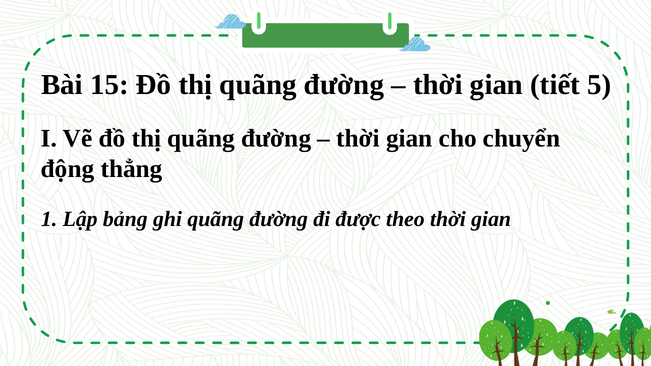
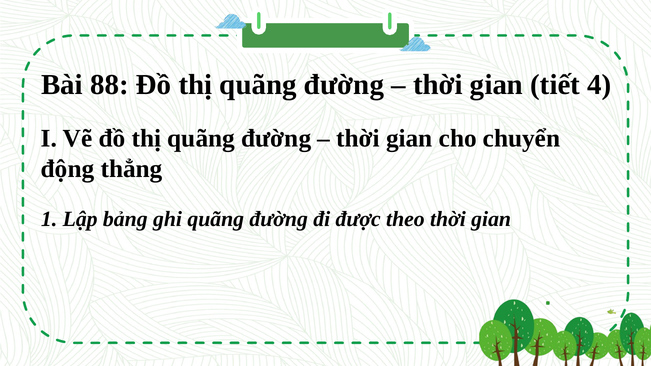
15: 15 -> 88 (109, 85)
5: 5 -> 4 (599, 85)
